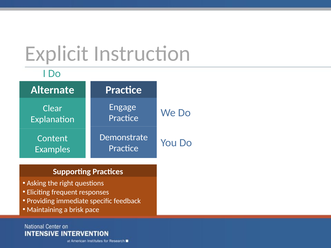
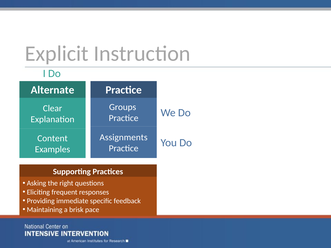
Engage: Engage -> Groups (123, 107)
Demonstrate: Demonstrate -> Assignments (124, 137)
